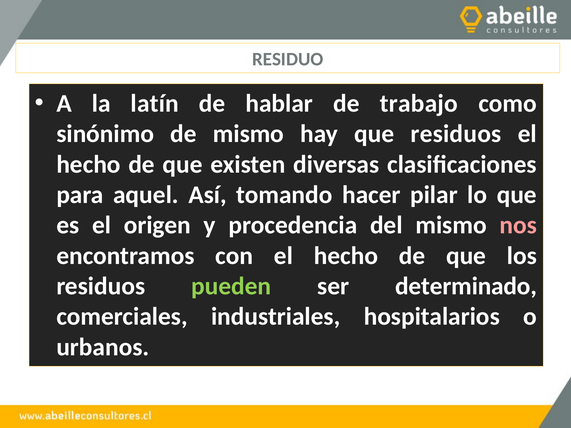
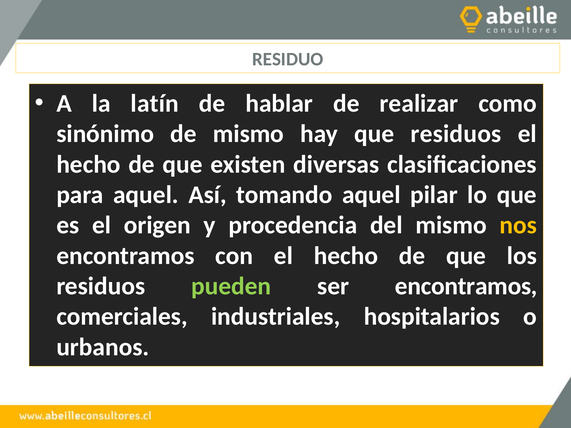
trabajo: trabajo -> realizar (419, 104)
tomando hacer: hacer -> aquel (371, 195)
nos colour: pink -> yellow (518, 225)
ser determinado: determinado -> encontramos (466, 286)
